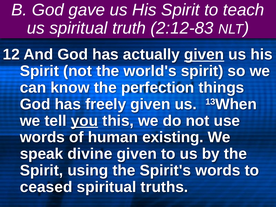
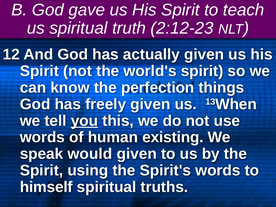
2:12-83: 2:12-83 -> 2:12-23 (182, 28)
given underline: present -> none (204, 55)
divine: divine -> would (90, 154)
ceased: ceased -> himself (46, 187)
